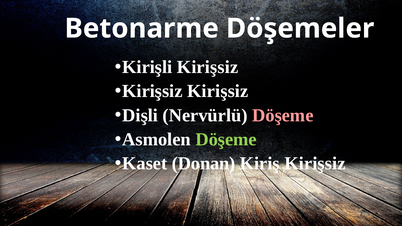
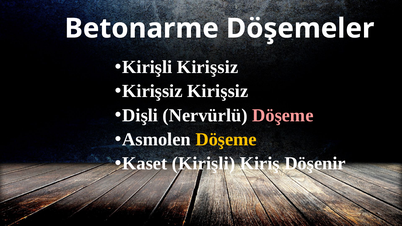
Döşeme colour: light green -> yellow (226, 139)
Kaset Donan: Donan -> Kirişli (204, 164)
Kiriş Kirişsiz: Kirişsiz -> Döşenir (315, 164)
